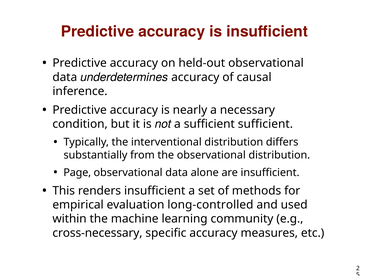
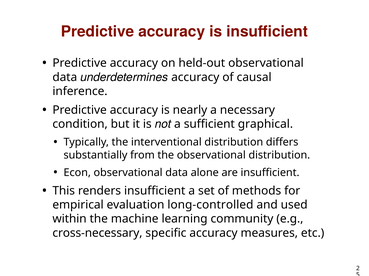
sufficient sufficient: sufficient -> graphical (265, 124)
Page: Page -> Econ (77, 173)
